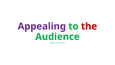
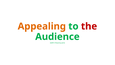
Appealing colour: purple -> orange (42, 26)
